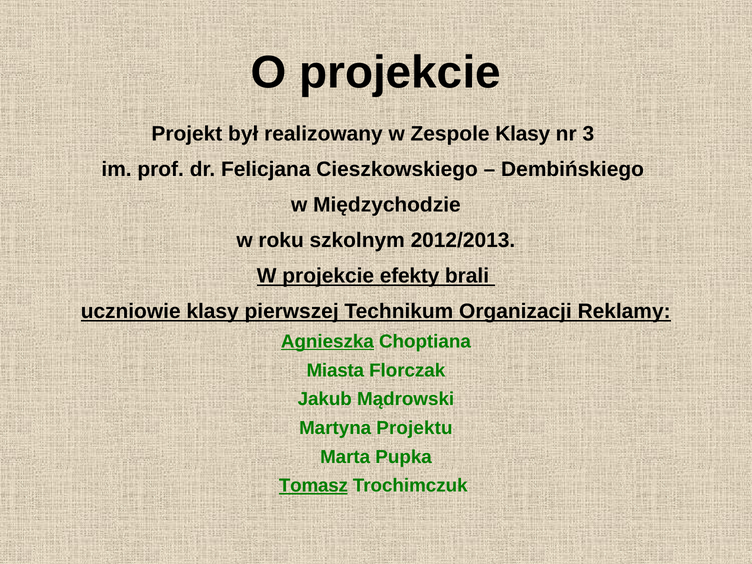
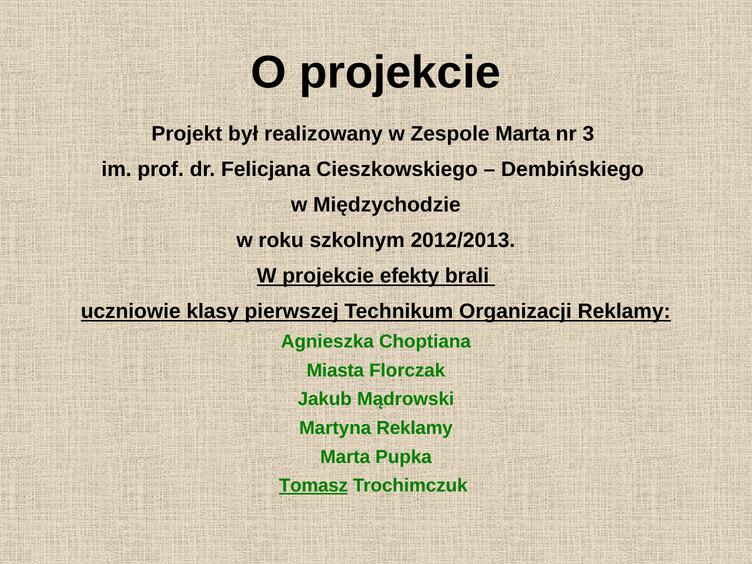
Zespole Klasy: Klasy -> Marta (523, 134)
Agnieszka underline: present -> none (327, 341)
Martyna Projektu: Projektu -> Reklamy (415, 428)
